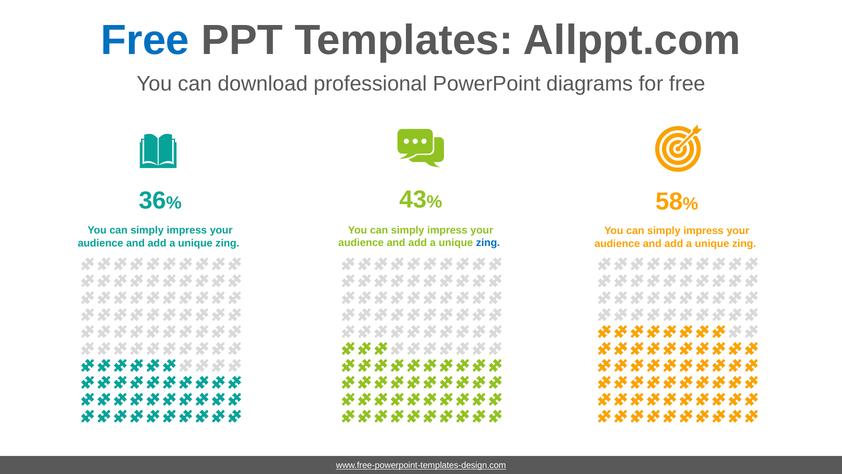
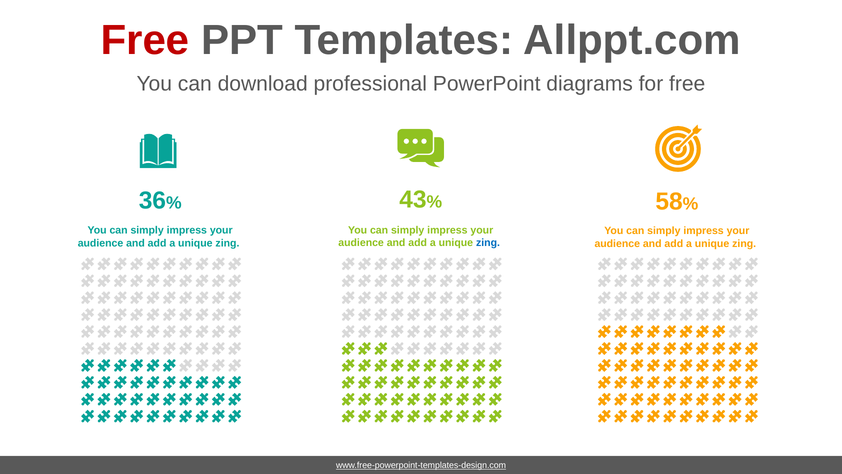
Free colour: blue -> red (145, 40)
